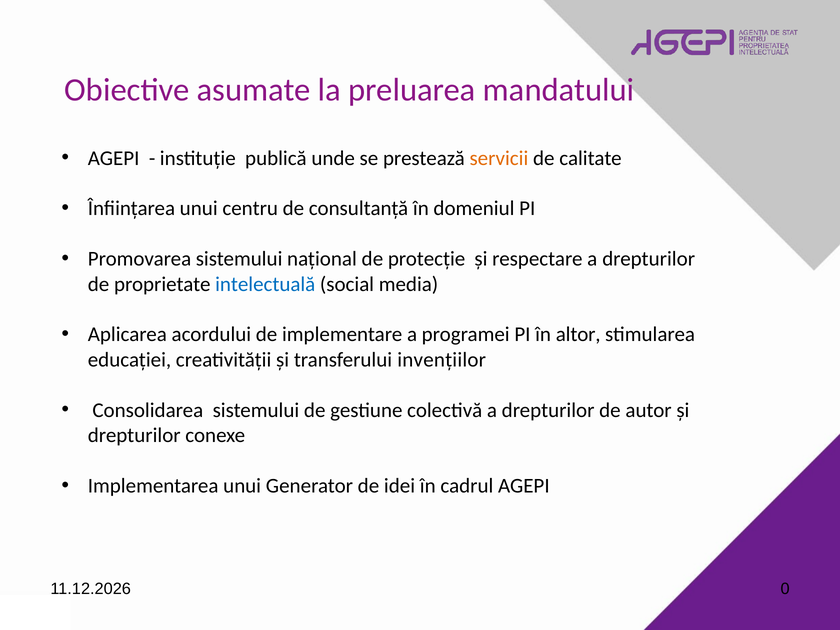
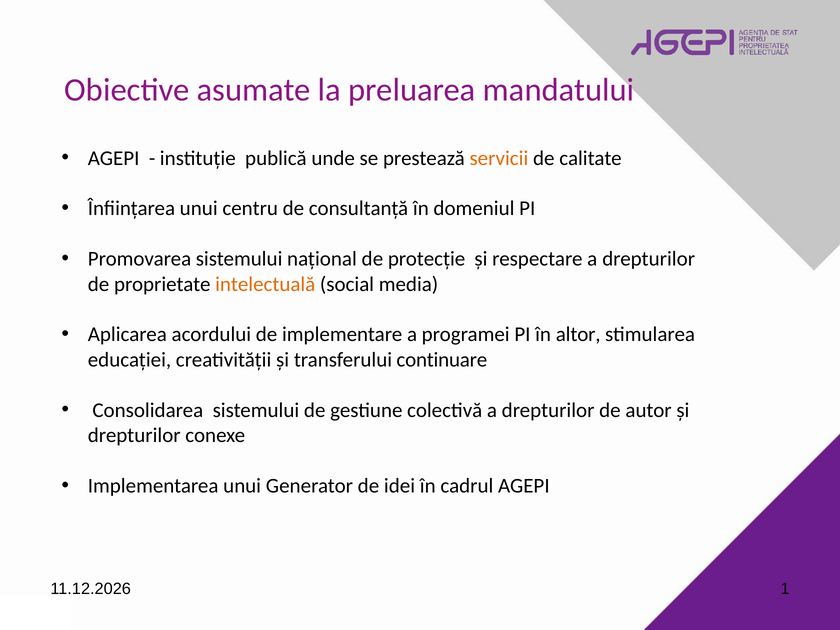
intelectuală colour: blue -> orange (265, 284)
invențiilor: invențiilor -> continuare (442, 360)
0: 0 -> 1 (785, 589)
